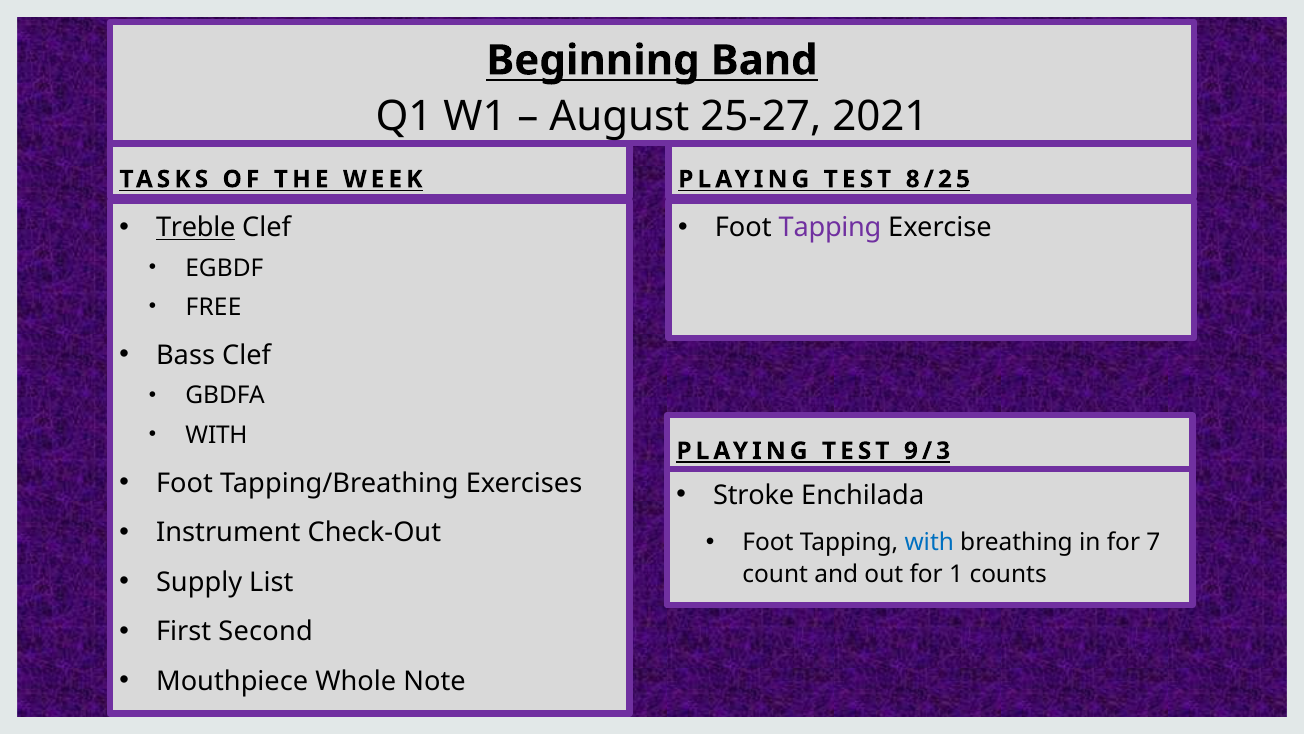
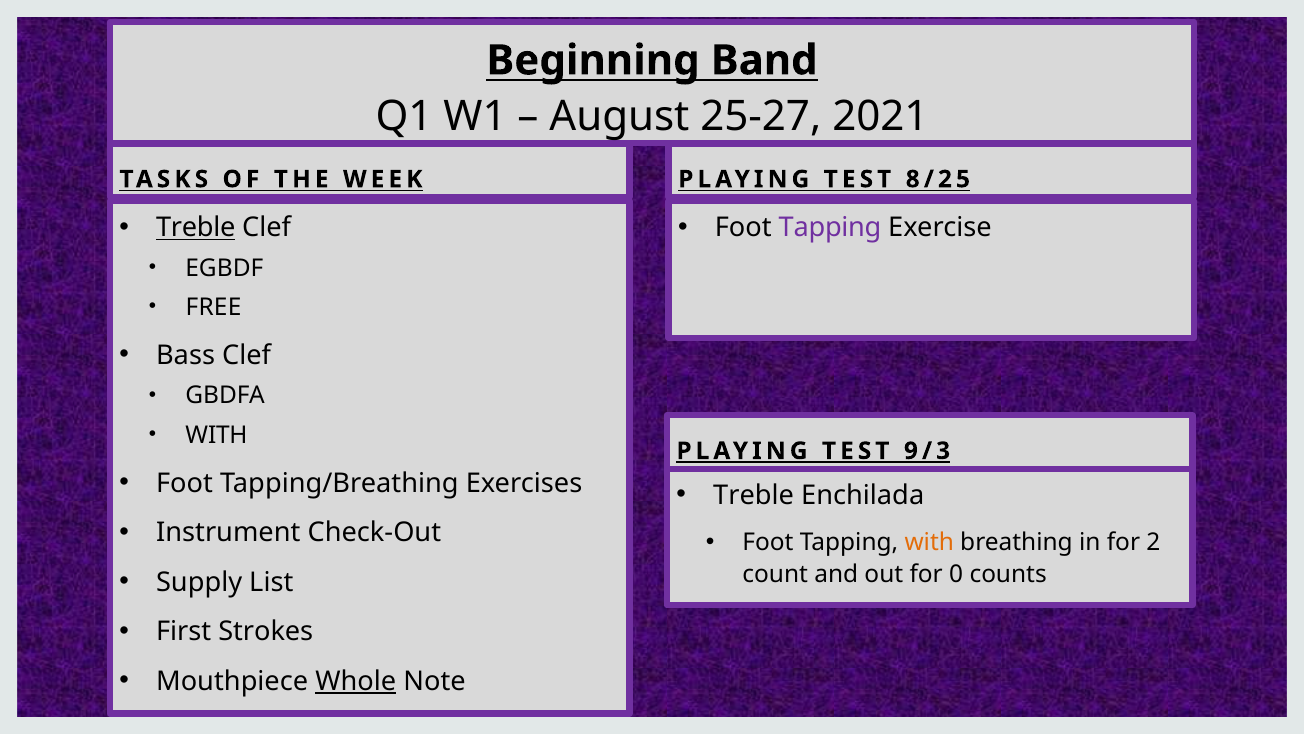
Stroke: Stroke -> Treble (754, 495)
with colour: blue -> orange (929, 542)
7: 7 -> 2 (1153, 542)
1: 1 -> 0 (956, 574)
Second: Second -> Strokes (266, 631)
Whole underline: none -> present (356, 681)
